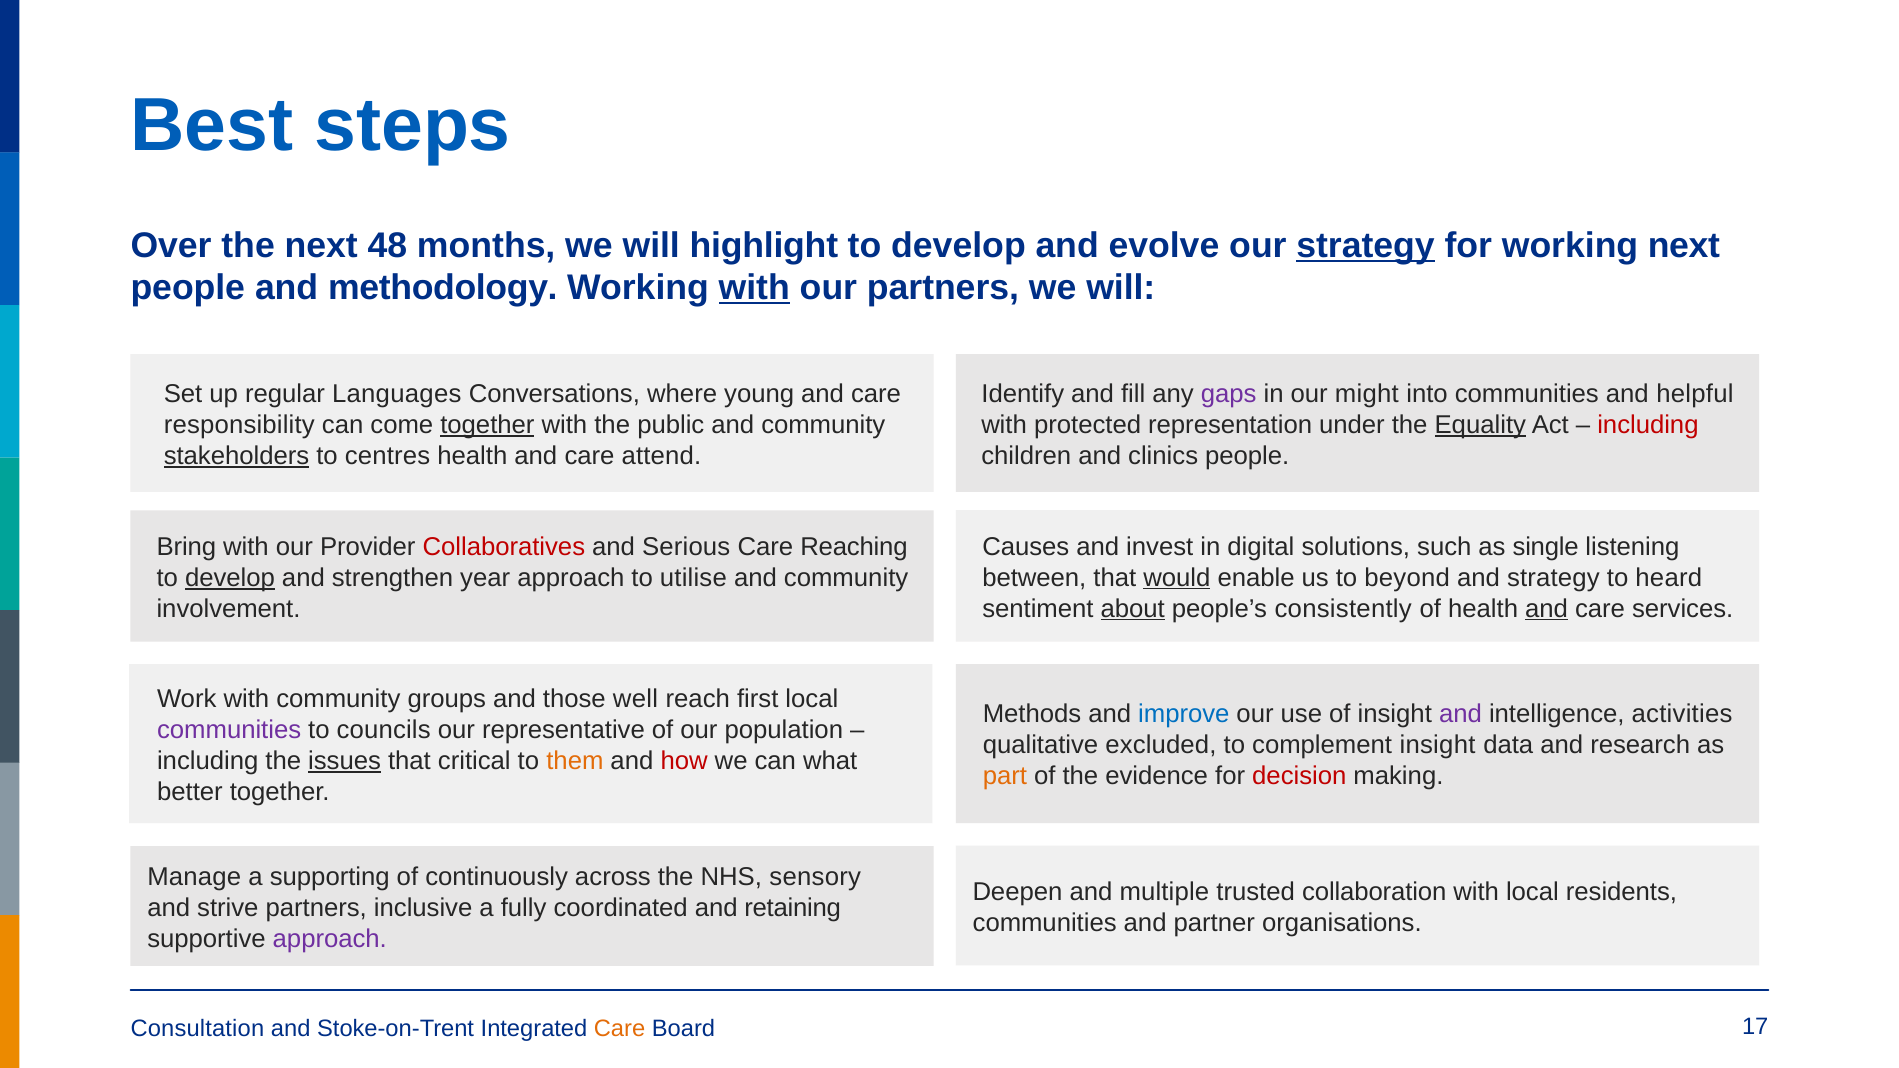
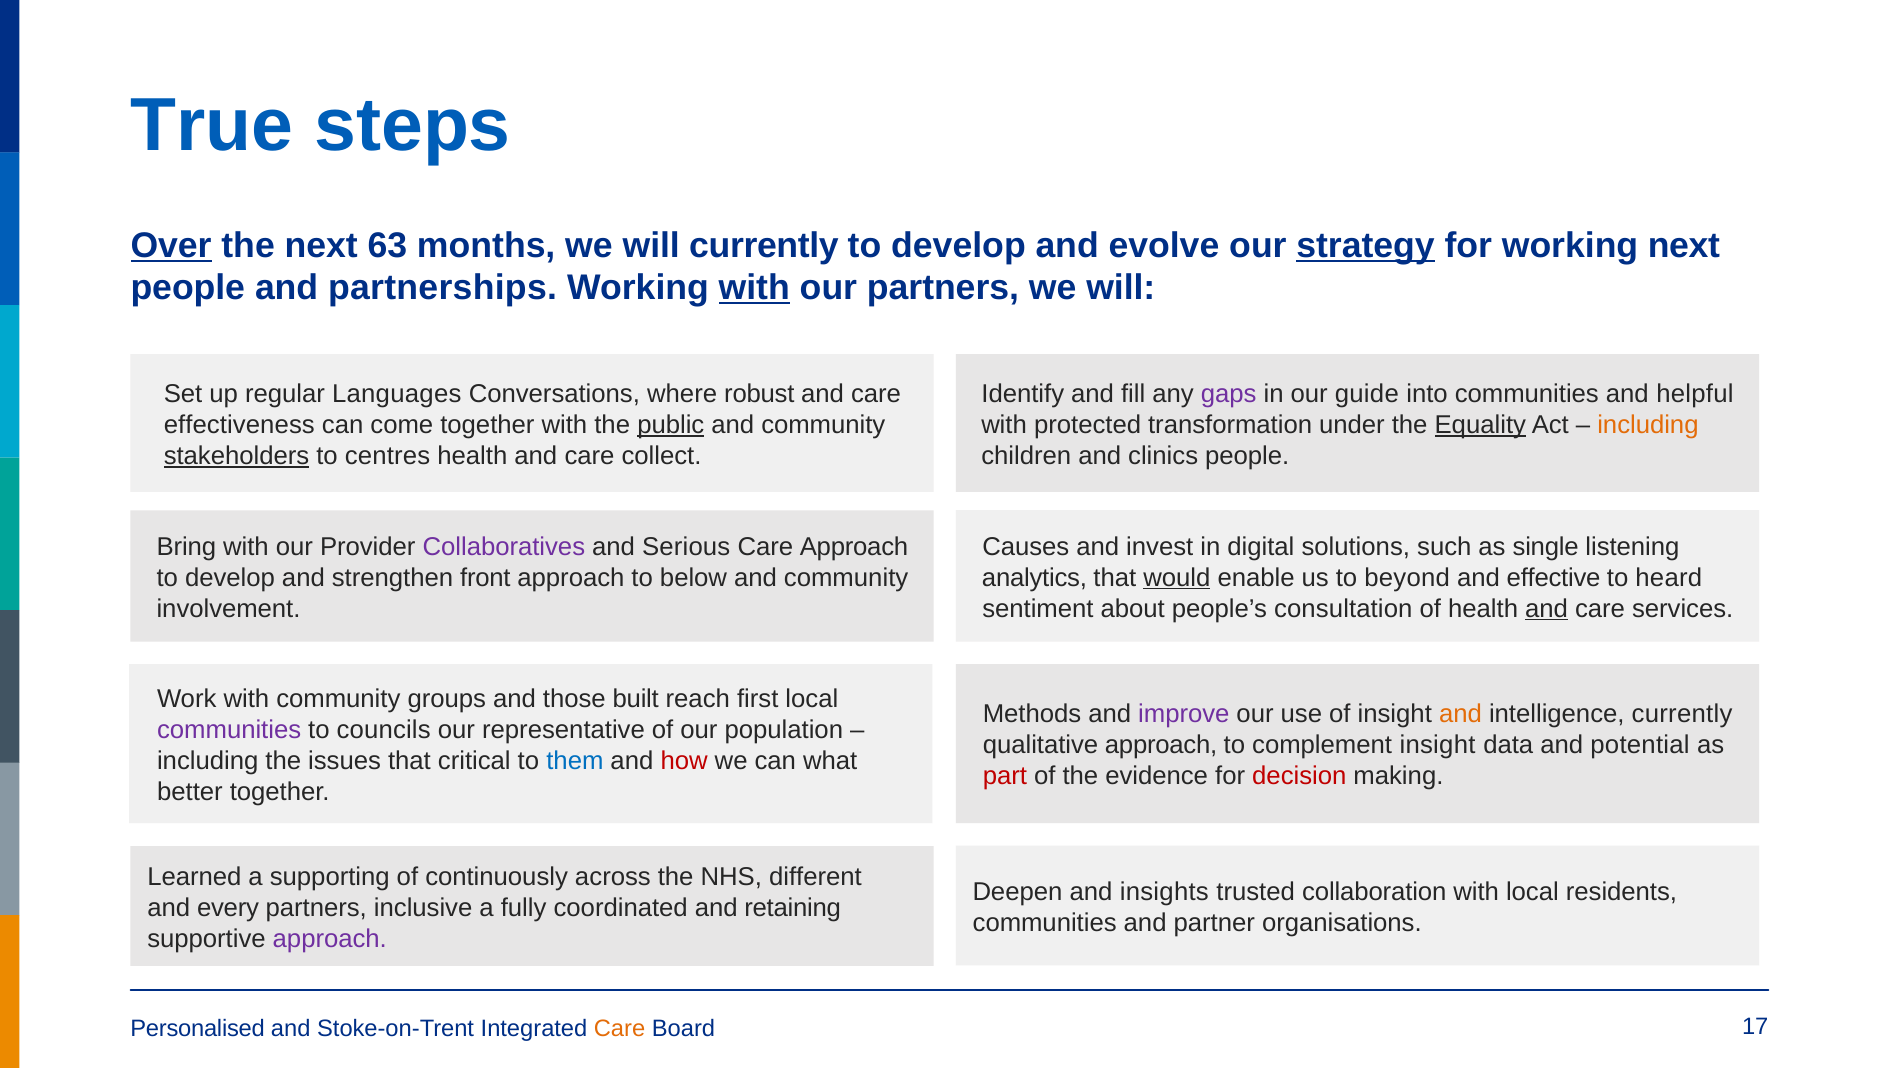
Best: Best -> True (212, 126)
Over underline: none -> present (171, 246)
48: 48 -> 63 (387, 246)
will highlight: highlight -> currently (764, 246)
methodology: methodology -> partnerships (443, 288)
young: young -> robust (759, 394)
might: might -> guide (1367, 394)
responsibility: responsibility -> effectiveness (239, 425)
together underline: present -> none (487, 425)
public underline: none -> present (671, 425)
representation: representation -> transformation (1230, 425)
including colour: red -> orange (1648, 425)
attend: attend -> collect (661, 456)
Collaboratives colour: red -> purple (504, 547)
Care Reaching: Reaching -> Approach (854, 547)
between: between -> analytics (1034, 578)
and strategy: strategy -> effective (1554, 578)
develop underline: present -> none (230, 578)
year: year -> front (485, 578)
utilise: utilise -> below (694, 578)
about underline: present -> none (1133, 609)
consistently: consistently -> consultation (1343, 609)
well: well -> built (636, 699)
improve colour: blue -> purple (1184, 715)
and colour: purple -> orange (1461, 715)
intelligence activities: activities -> currently (1682, 715)
qualitative excluded: excluded -> approach (1161, 745)
research: research -> potential (1640, 745)
issues underline: present -> none (345, 761)
them colour: orange -> blue (575, 761)
part colour: orange -> red (1005, 776)
Manage: Manage -> Learned (194, 877)
sensory: sensory -> different (815, 877)
multiple: multiple -> insights (1164, 892)
strive: strive -> every (228, 908)
Consultation: Consultation -> Personalised (198, 1029)
